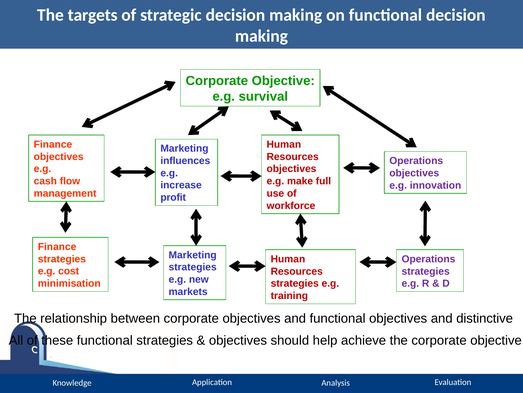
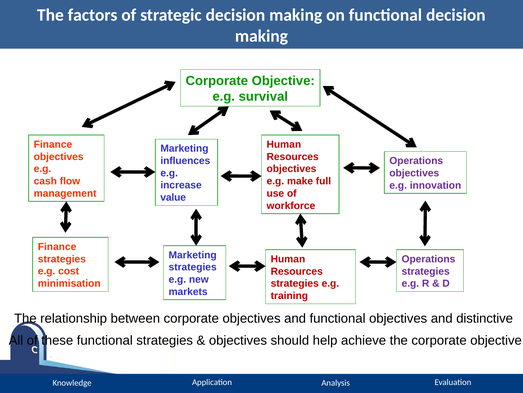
targets: targets -> factors (93, 15)
profit: profit -> value (173, 197)
